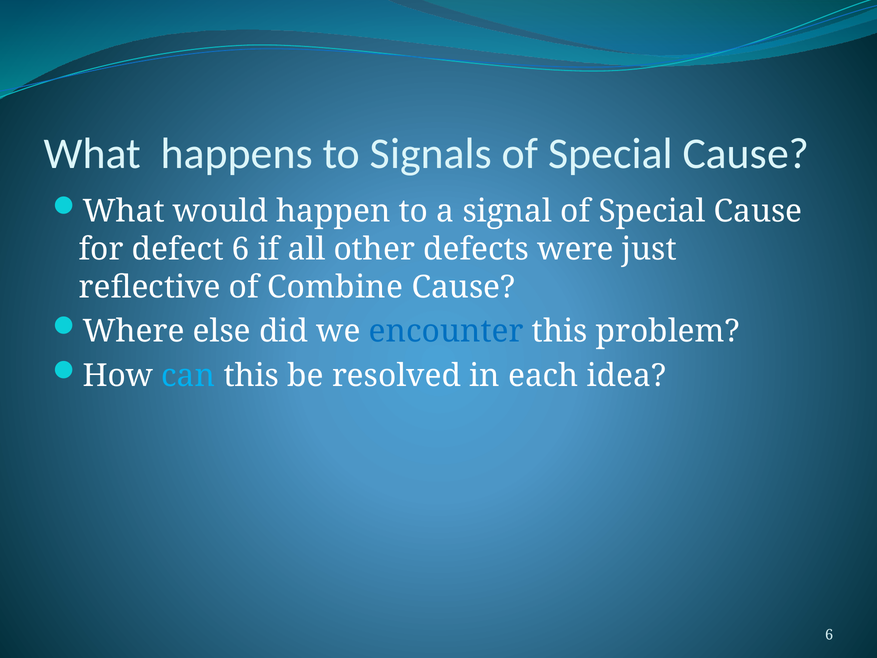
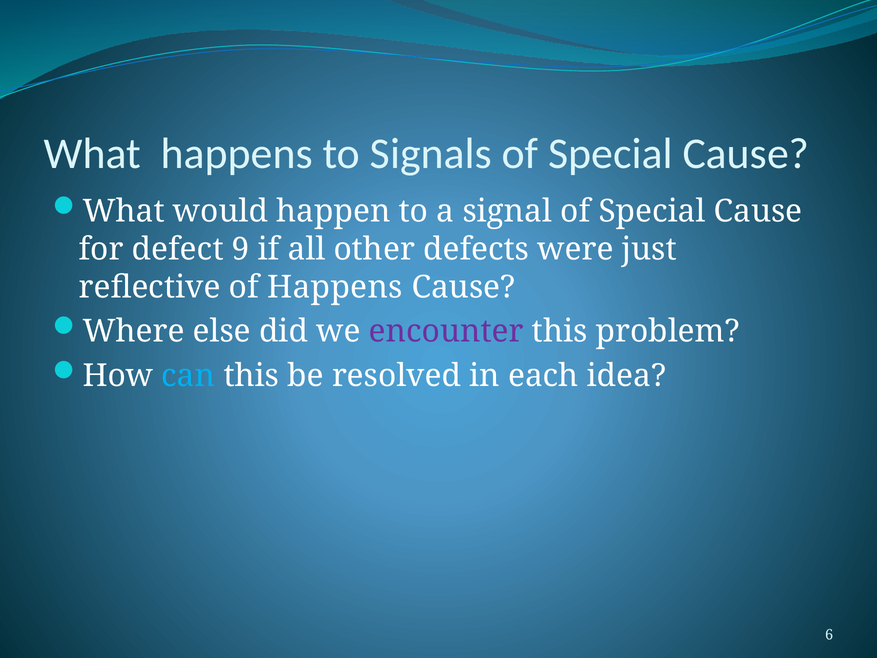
defect 6: 6 -> 9 (241, 249)
of Combine: Combine -> Happens (335, 287)
encounter colour: blue -> purple (446, 331)
